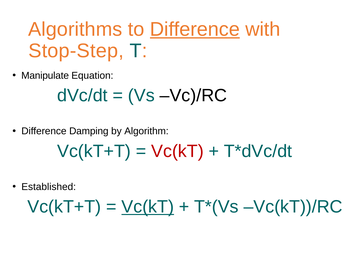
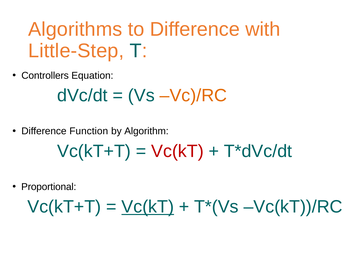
Difference underline: present -> none (195, 29)
Stop-Step: Stop-Step -> Little-Step (76, 51)
Manipulate: Manipulate -> Controllers (45, 76)
Vc)/RC colour: black -> orange (193, 95)
Damping: Damping -> Function (89, 131)
Established: Established -> Proportional (49, 187)
